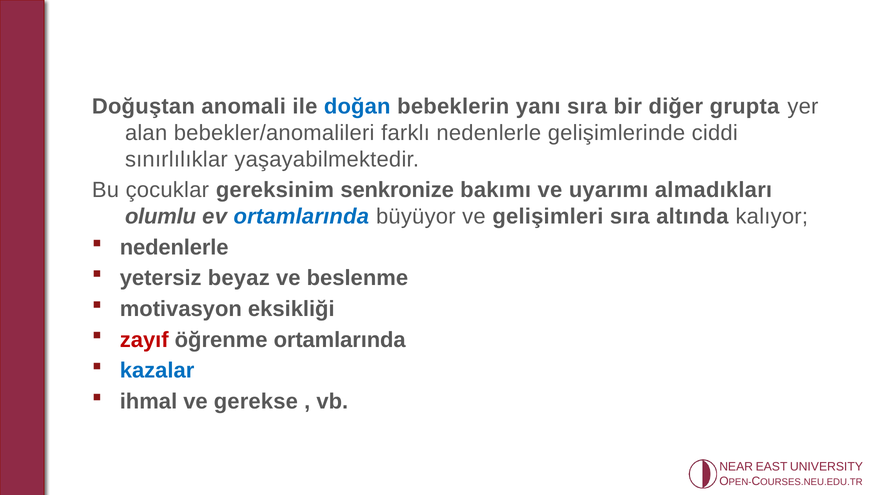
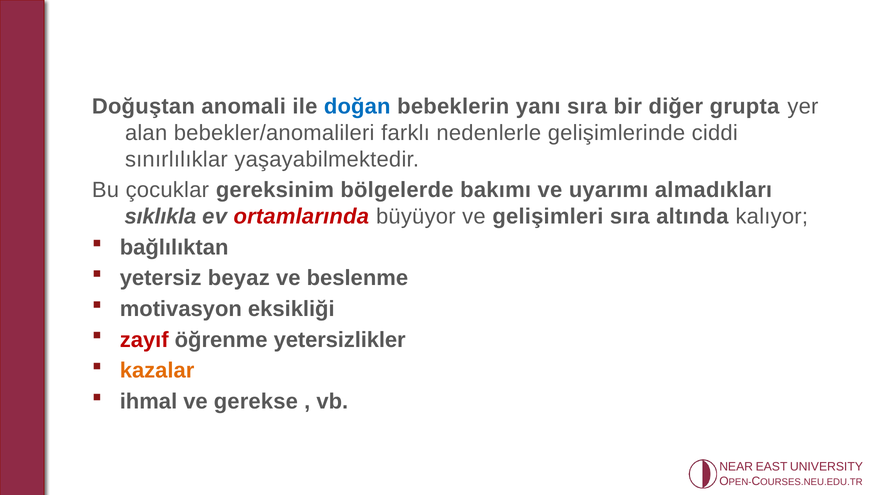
senkronize: senkronize -> bölgelerde (397, 190)
olumlu: olumlu -> sıklıkla (160, 217)
ortamlarında colour: blue -> red (301, 217)
nedenlerle: nedenlerle -> bağlılıktan (174, 247)
öğrenme ortamlarında: ortamlarında -> yetersizlikler (340, 340)
kazalar colour: blue -> orange (157, 371)
